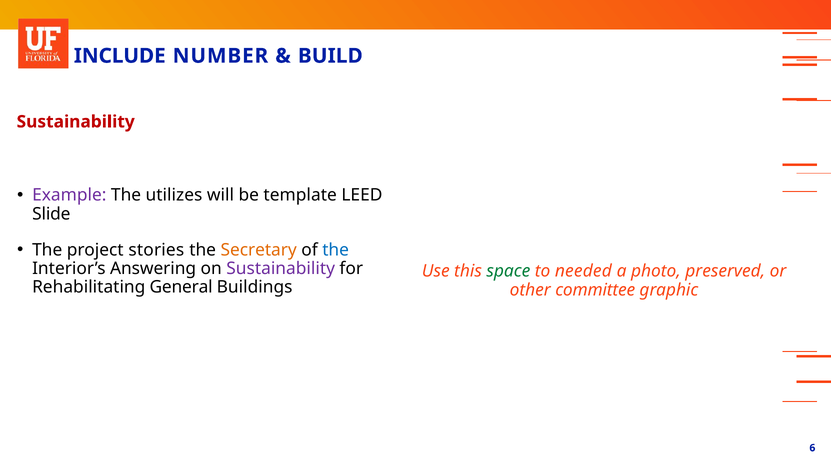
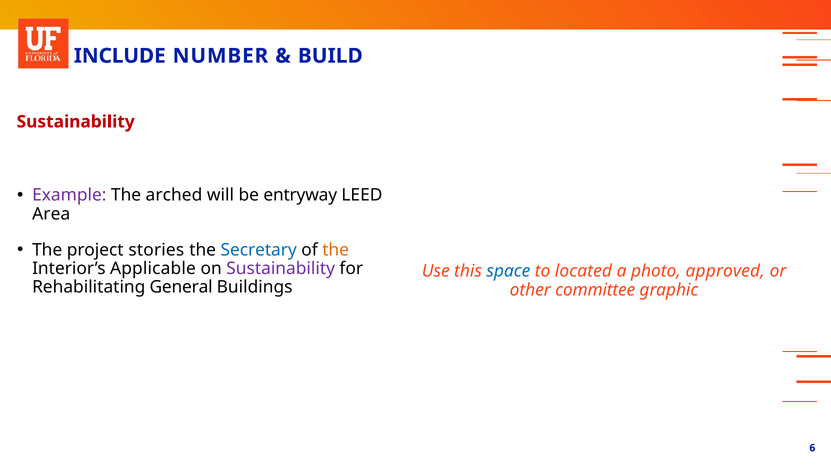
utilizes: utilizes -> arched (174, 195)
template: template -> entryway (300, 195)
Slide: Slide -> Area (51, 214)
Secretary colour: orange -> blue (259, 250)
the colour: blue -> orange (336, 250)
Answering: Answering -> Applicable (153, 269)
space colour: green -> blue (508, 271)
needed: needed -> located (583, 271)
preserved: preserved -> approved (725, 271)
